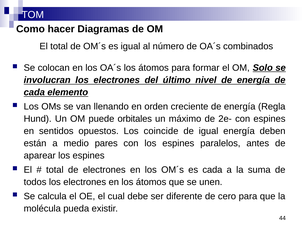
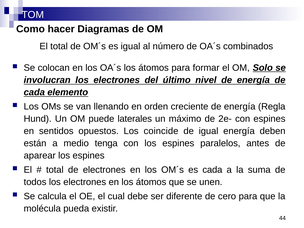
orbitales: orbitales -> laterales (135, 119)
pares: pares -> tenga (106, 143)
